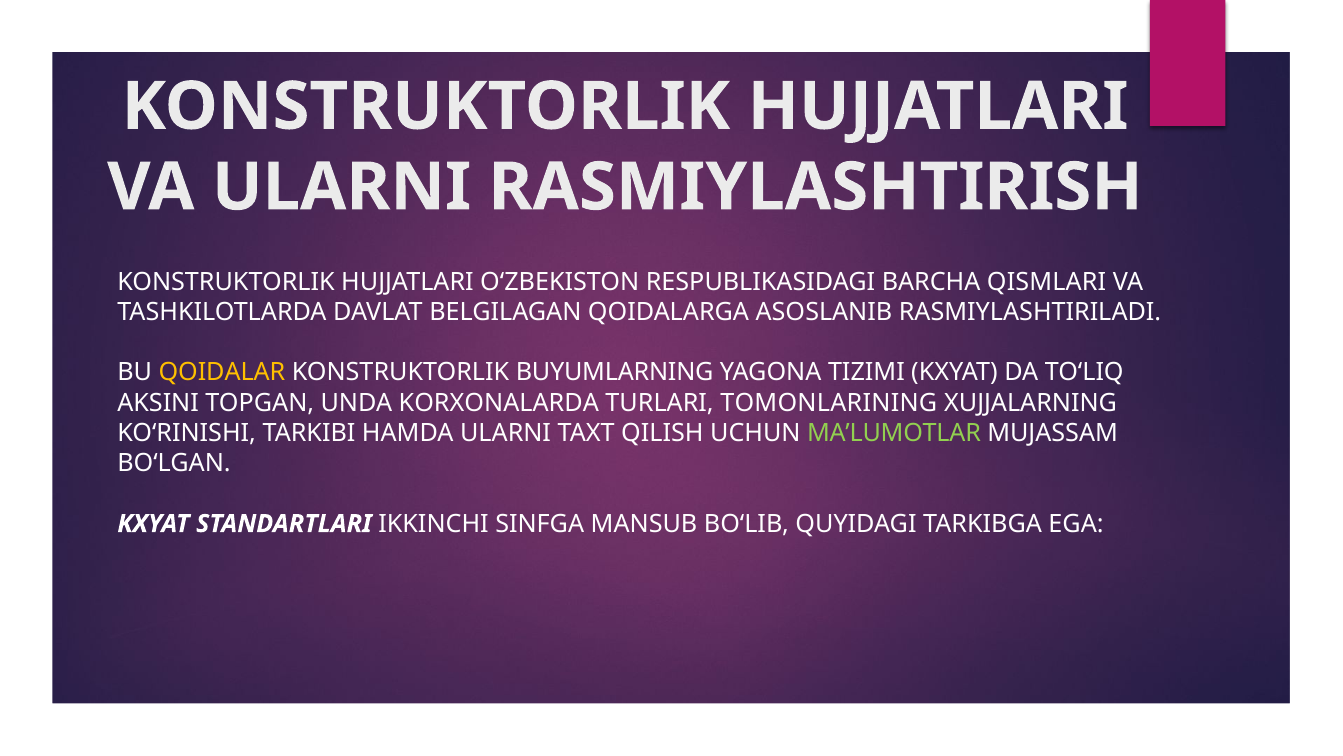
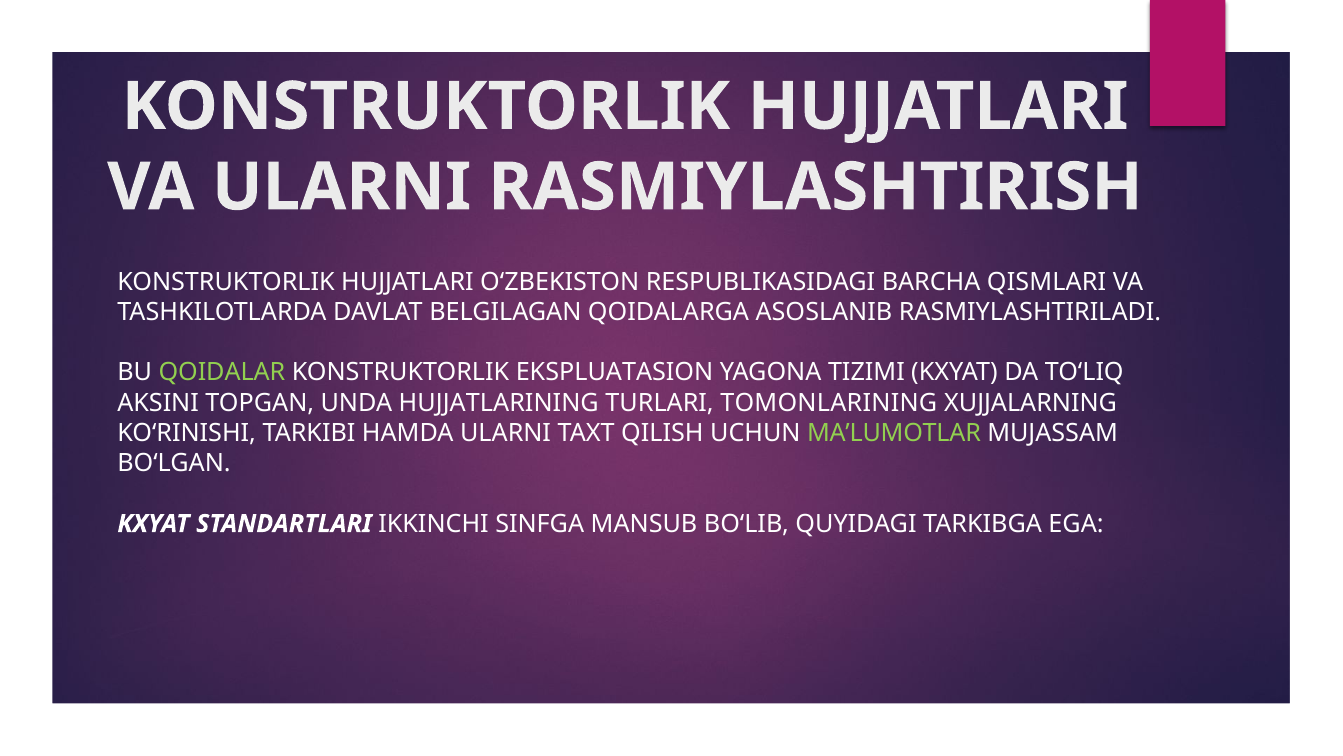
QOIDALAR colour: yellow -> light green (222, 372)
BUYUMLARNING: BUYUMLARNING -> EKSPLUATASION (615, 372)
KORXONALARDA: KORXONALARDA -> HUJJATLARINING (499, 403)
